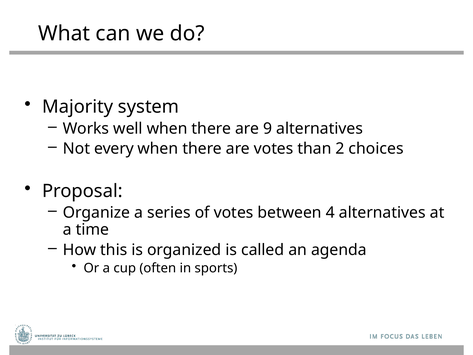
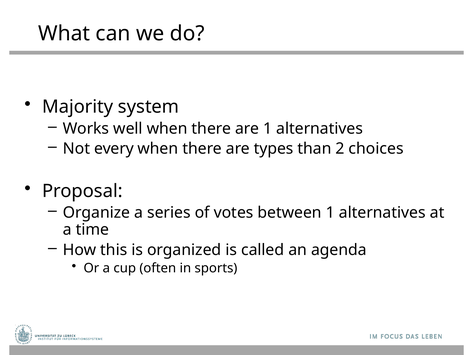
are 9: 9 -> 1 (268, 128)
are votes: votes -> types (274, 149)
between 4: 4 -> 1 (330, 212)
